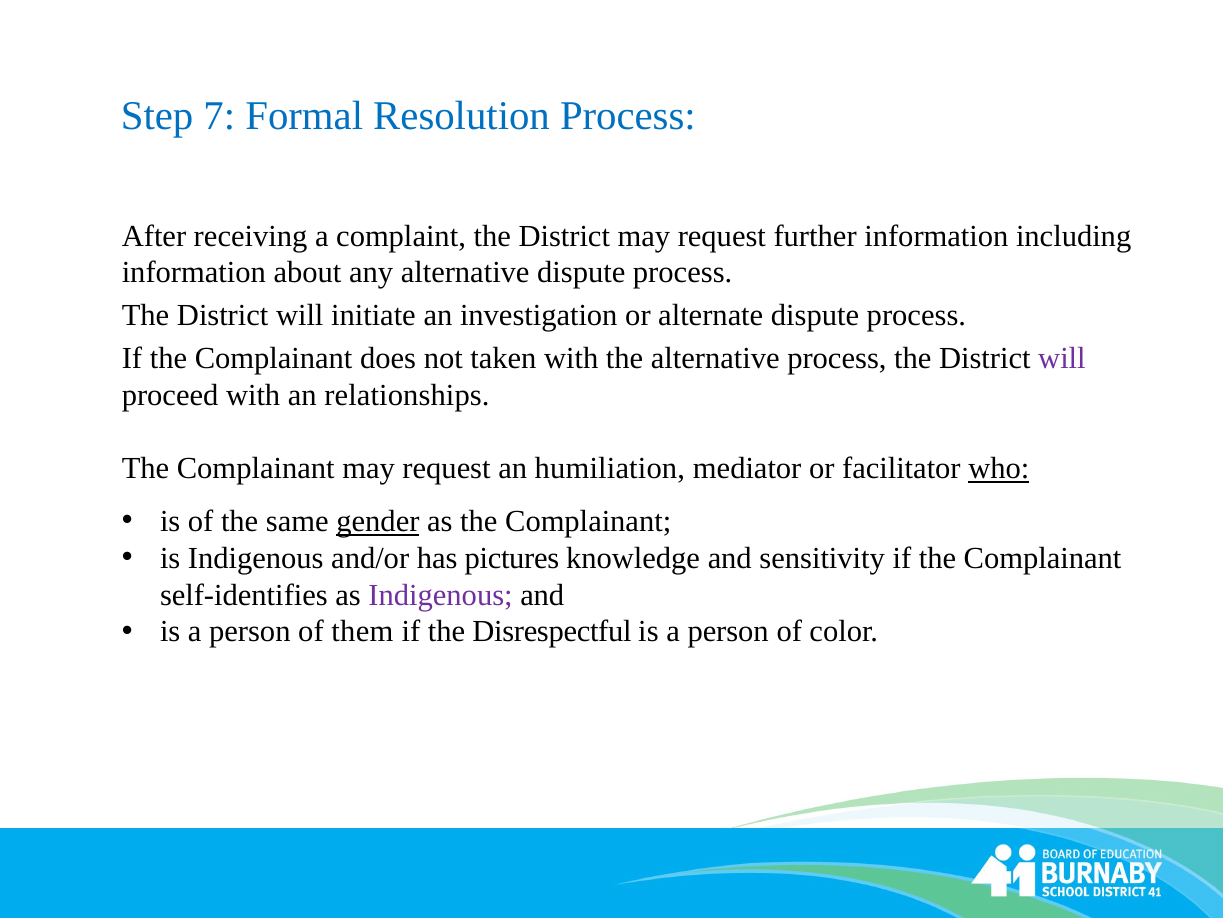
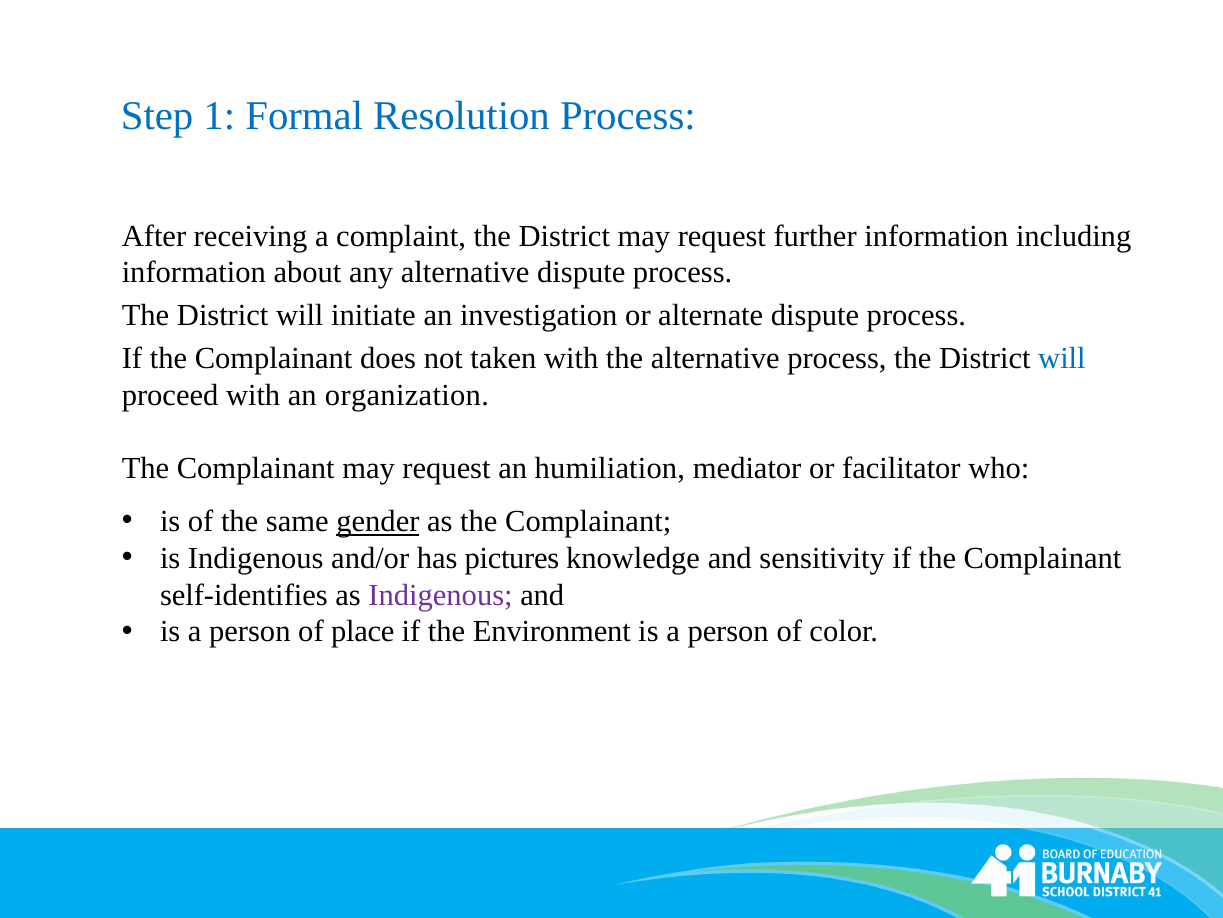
7: 7 -> 1 (219, 116)
will colour: purple -> blue (1062, 358)
relationships: relationships -> organization (407, 395)
who underline: present -> none (999, 468)
them: them -> place (363, 631)
Disrespectful: Disrespectful -> Environment (552, 631)
